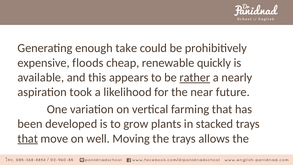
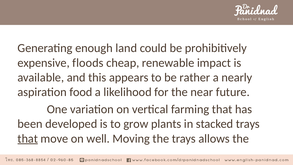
take: take -> land (126, 48)
quickly: quickly -> impact (214, 63)
rather underline: present -> none (195, 77)
took: took -> food (81, 92)
